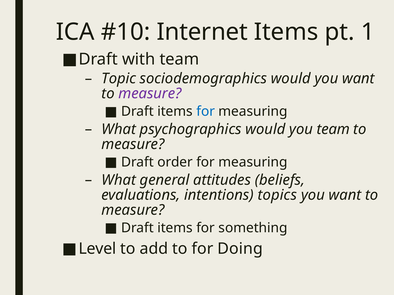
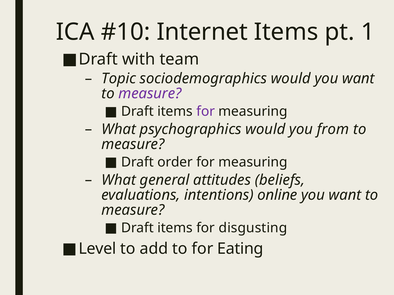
for colour: blue -> purple (206, 112)
you team: team -> from (333, 130)
topics: topics -> online (277, 195)
something: something -> disgusting (253, 228)
Doing: Doing -> Eating (240, 249)
